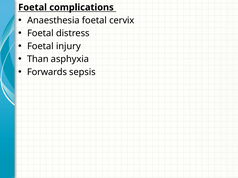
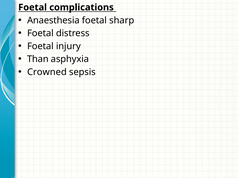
cervix: cervix -> sharp (122, 20)
Forwards: Forwards -> Crowned (47, 72)
